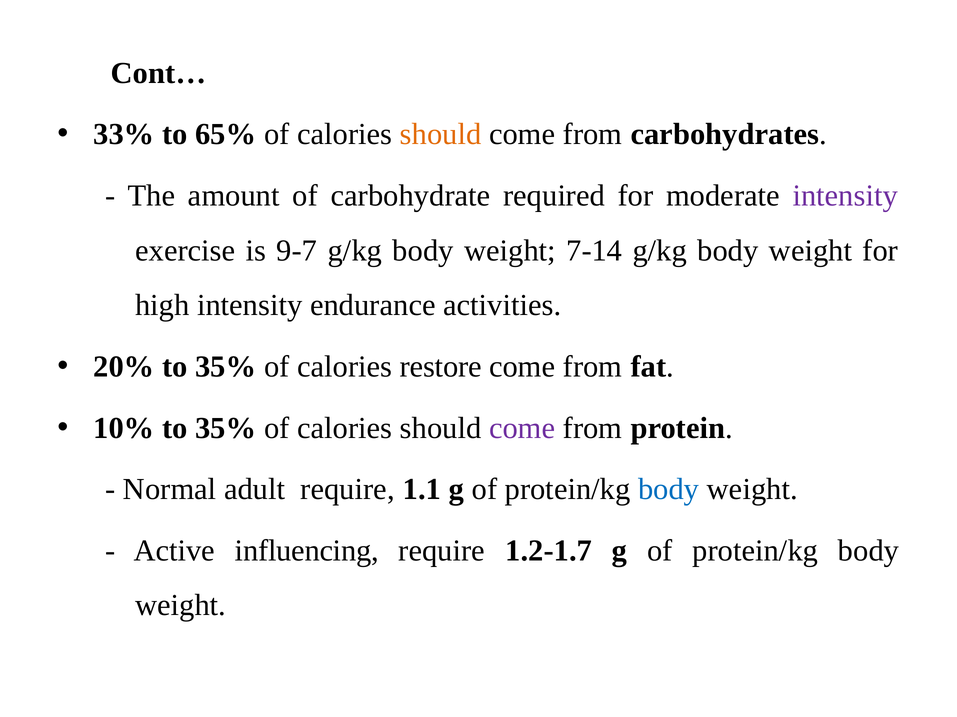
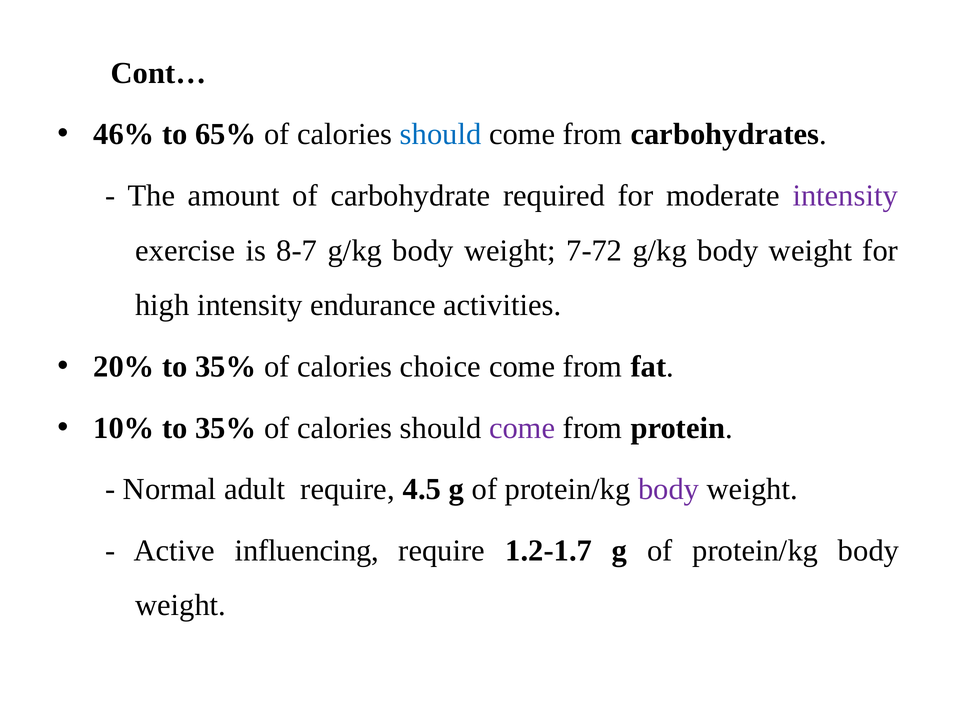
33%: 33% -> 46% (124, 134)
should colour: orange -> blue (441, 134)
9-7: 9-7 -> 8-7 (297, 251)
7-14: 7-14 -> 7-72 (594, 251)
restore: restore -> choice (440, 367)
1.1: 1.1 -> 4.5 (422, 490)
body colour: blue -> purple (669, 490)
